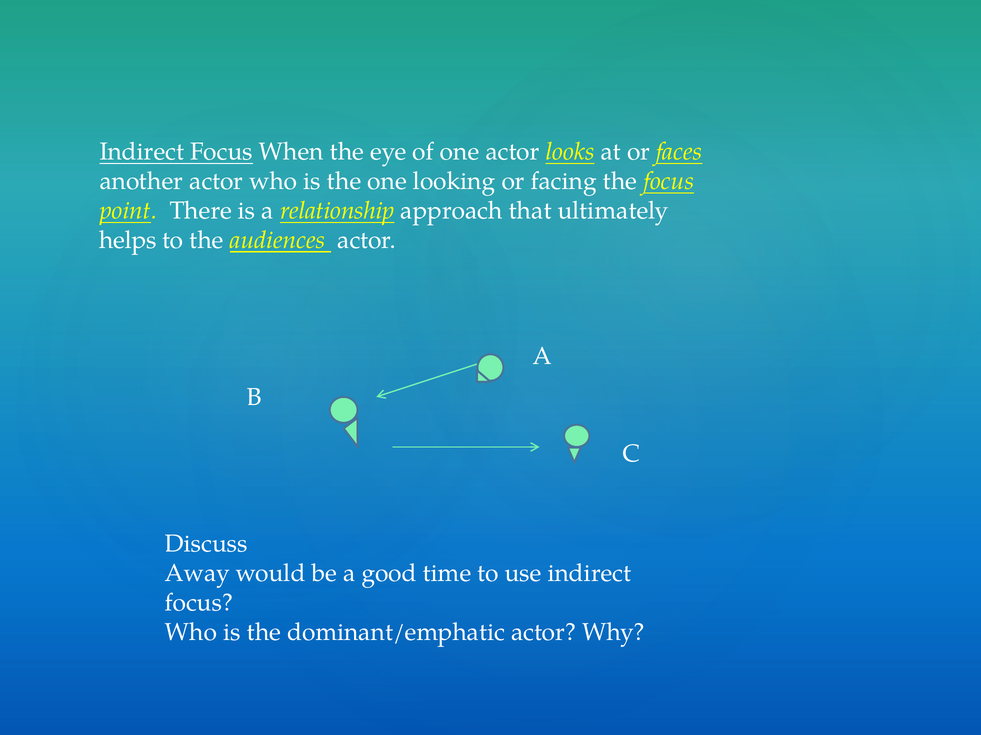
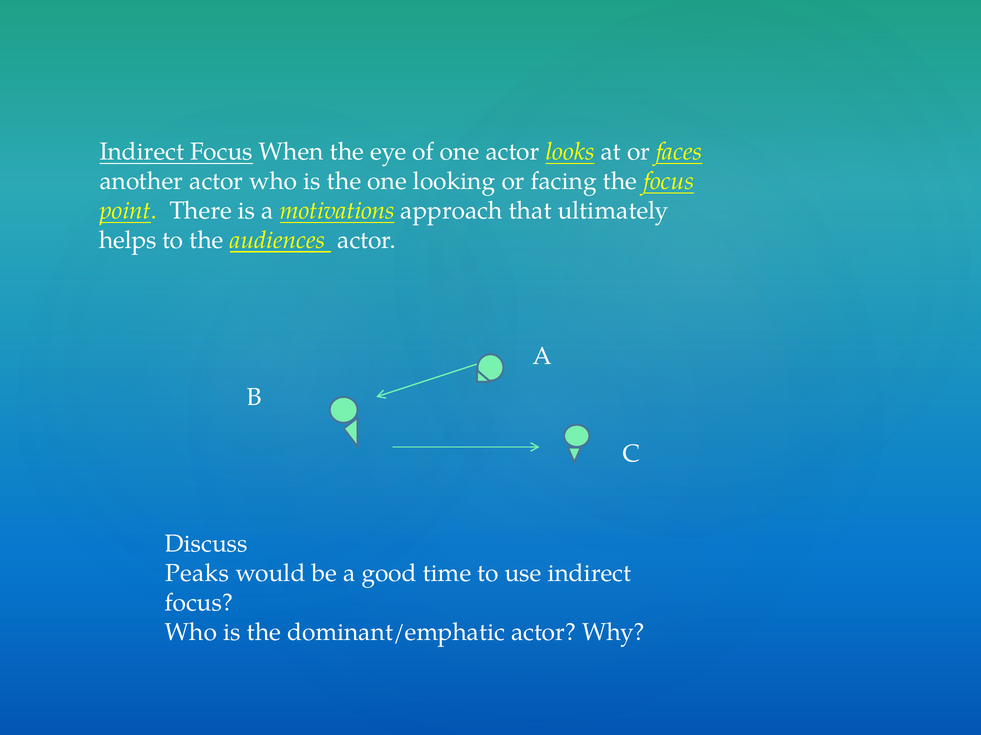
relationship: relationship -> motivations (337, 211)
Away: Away -> Peaks (197, 574)
